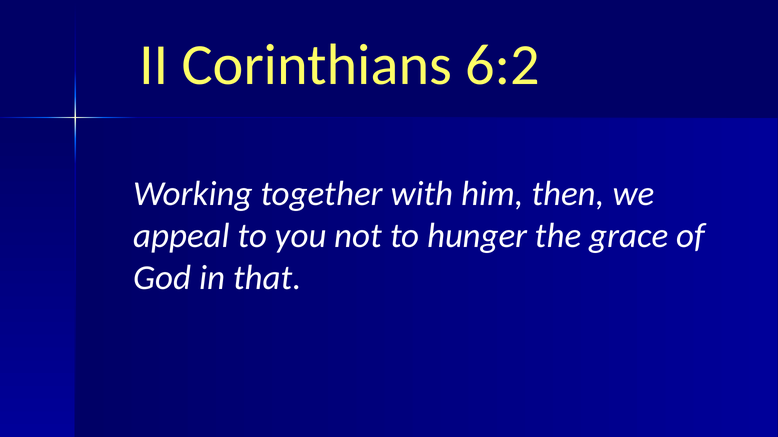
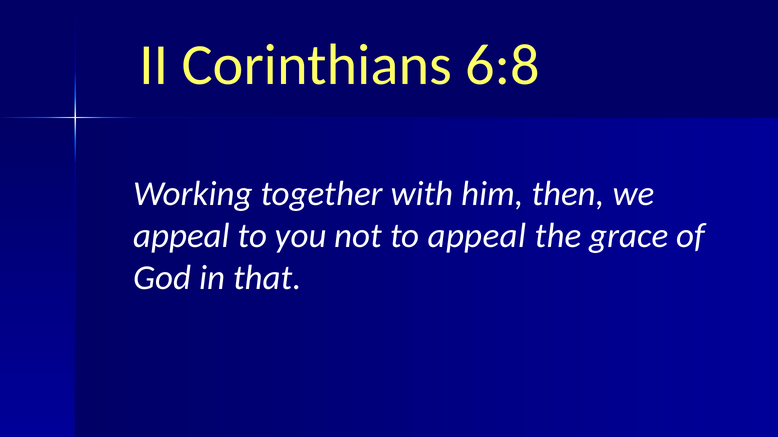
6:2: 6:2 -> 6:8 (503, 65)
to hunger: hunger -> appeal (477, 236)
